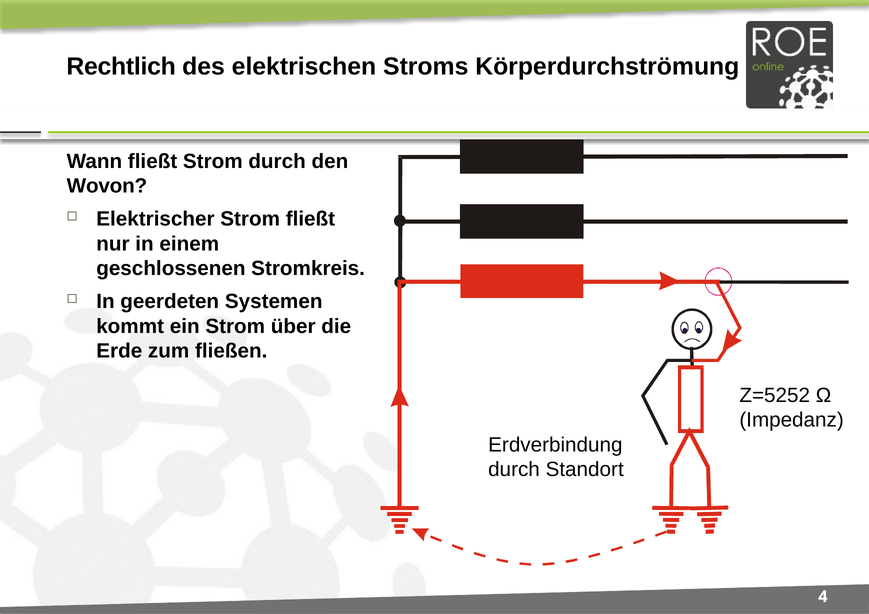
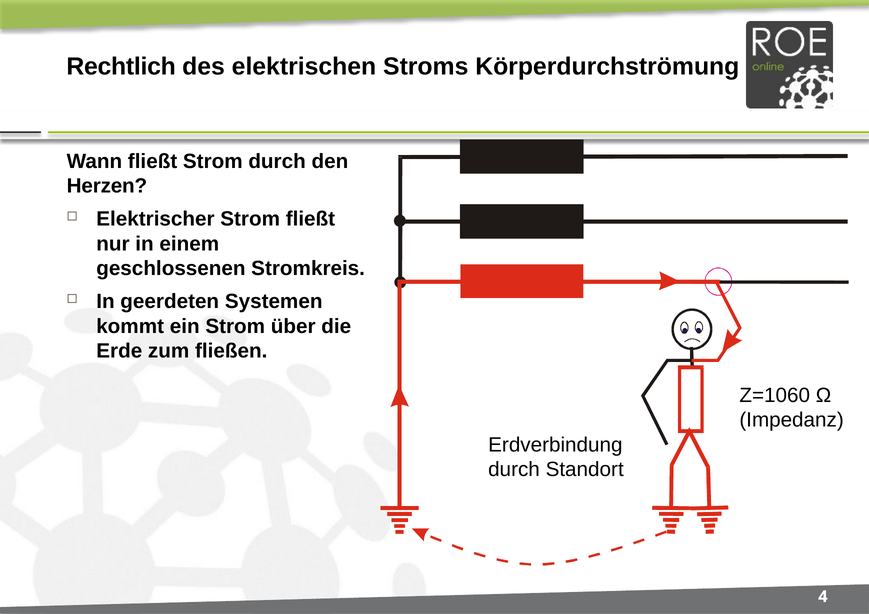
Wovon: Wovon -> Herzen (107, 186)
Z=5252: Z=5252 -> Z=1060 (775, 396)
